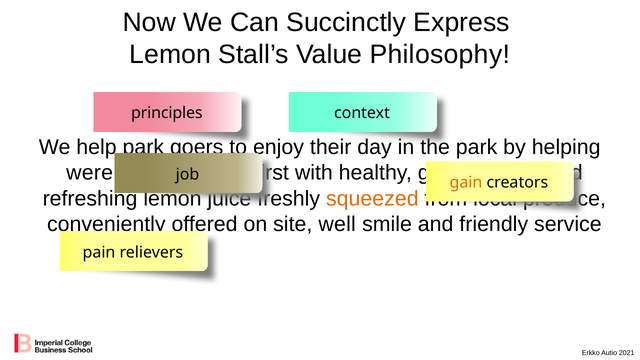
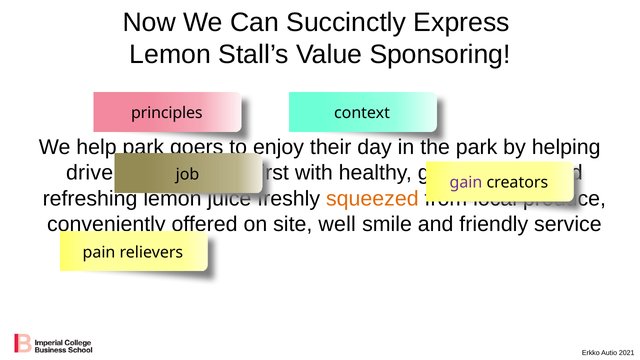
Philosophy: Philosophy -> Sponsoring (440, 54)
were: were -> drive (90, 173)
gain colour: orange -> purple (466, 183)
